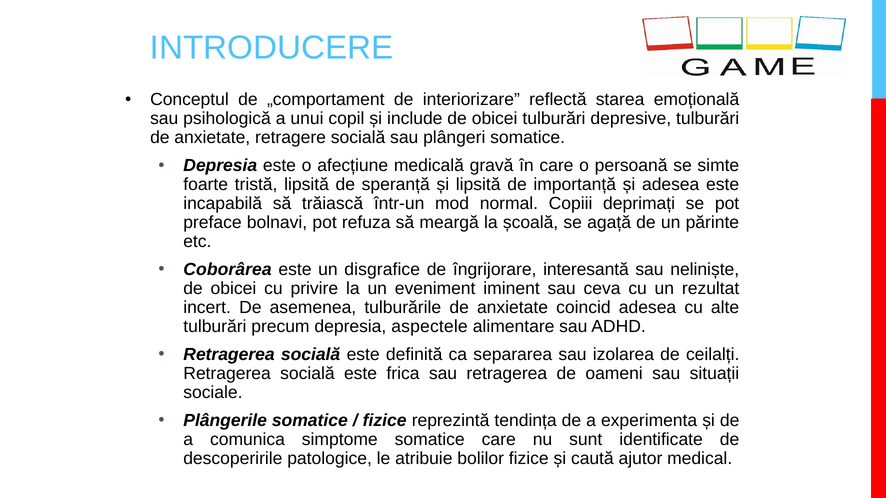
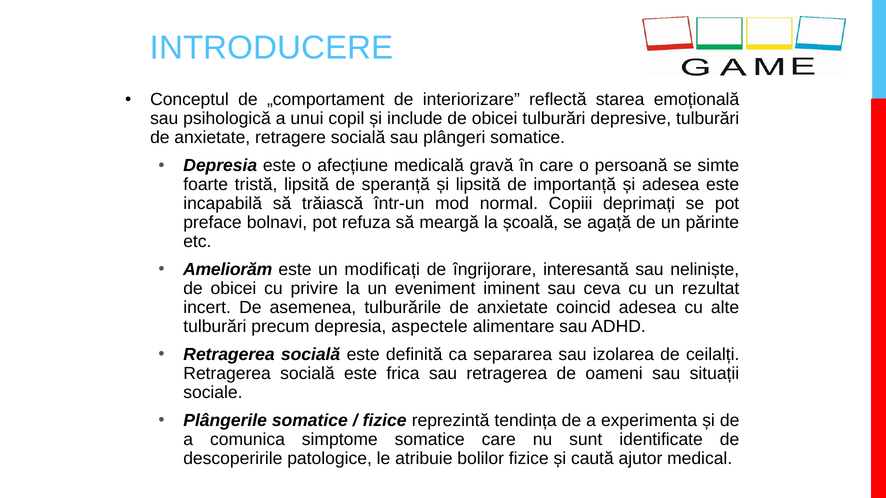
Coborârea: Coborârea -> Ameliorăm (228, 270)
disgrafice: disgrafice -> modificați (382, 270)
